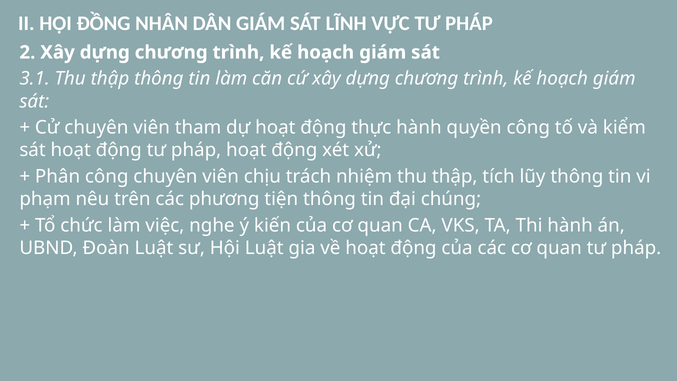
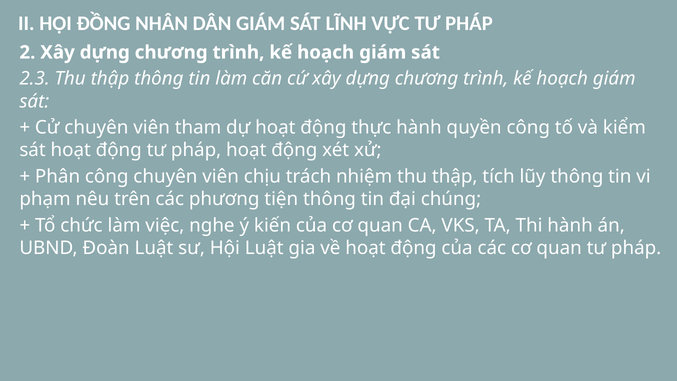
3.1: 3.1 -> 2.3 (35, 79)
